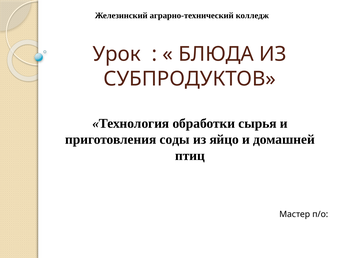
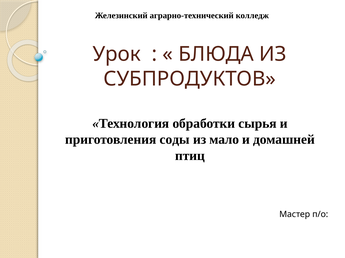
яйцо: яйцо -> мало (224, 140)
